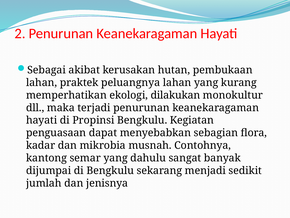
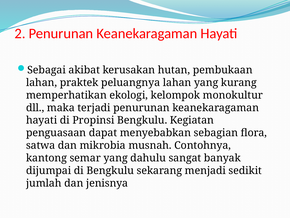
dilakukan: dilakukan -> kelompok (175, 95)
kadar: kadar -> satwa (41, 145)
